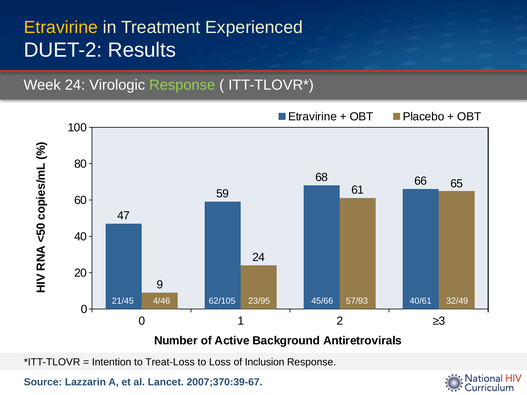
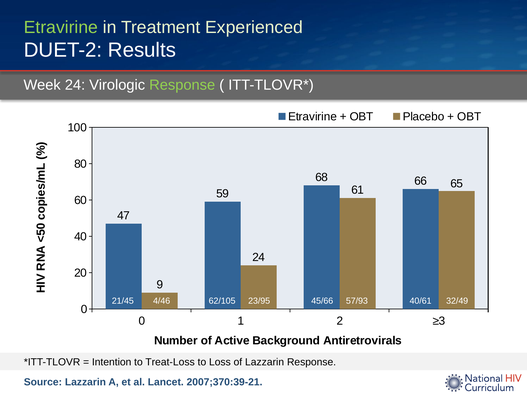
Etravirine colour: yellow -> light green (61, 27)
of Inclusion: Inclusion -> Lazzarin (265, 362)
2007;370:39-67: 2007;370:39-67 -> 2007;370:39-21 (225, 382)
